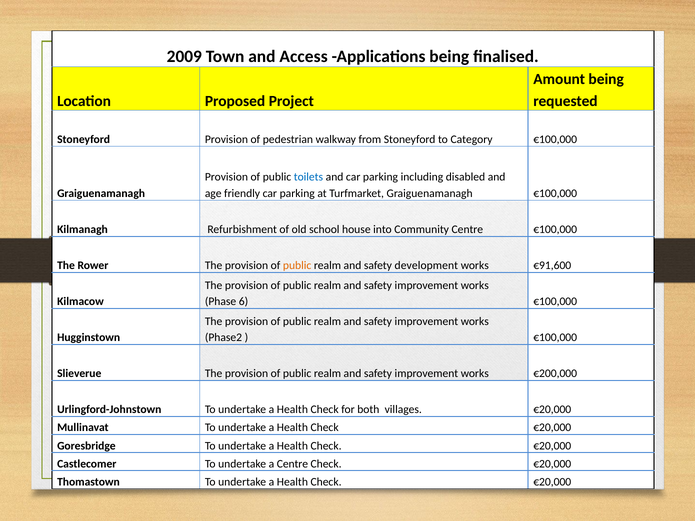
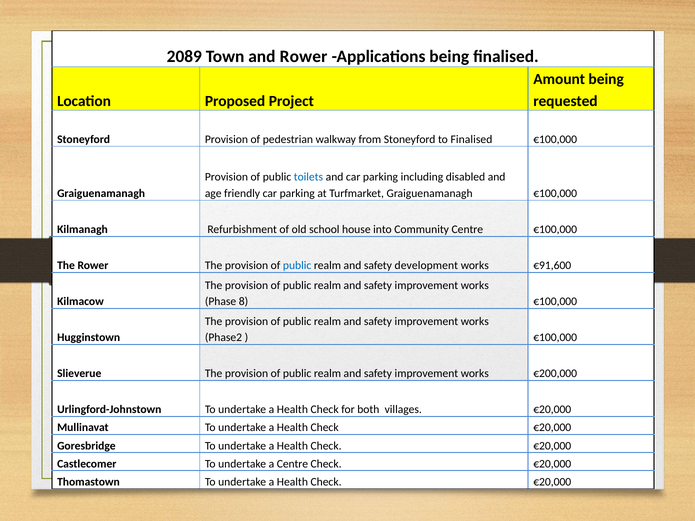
2009: 2009 -> 2089 (184, 56)
and Access: Access -> Rower (304, 56)
to Category: Category -> Finalised (471, 139)
public colour: orange -> blue (297, 266)
6: 6 -> 8 (243, 302)
